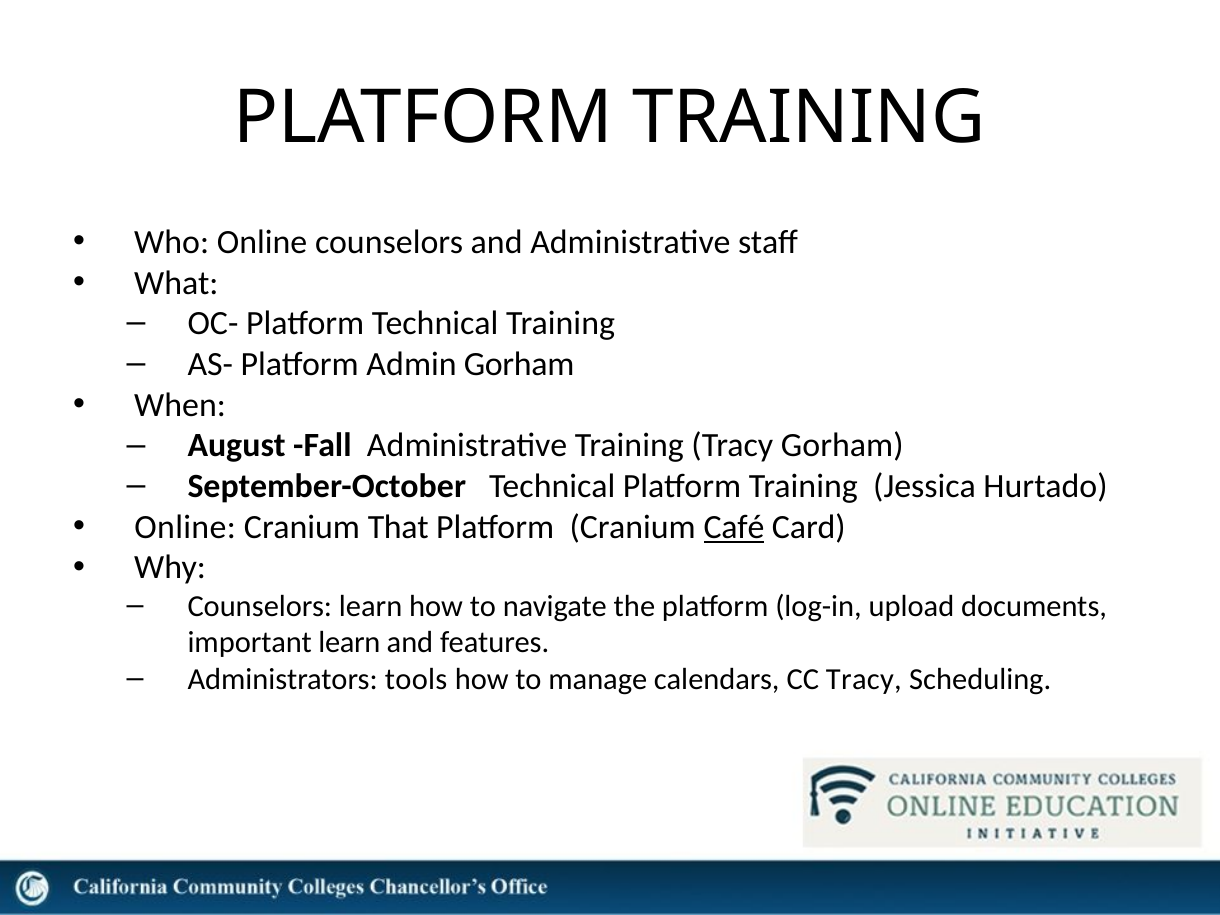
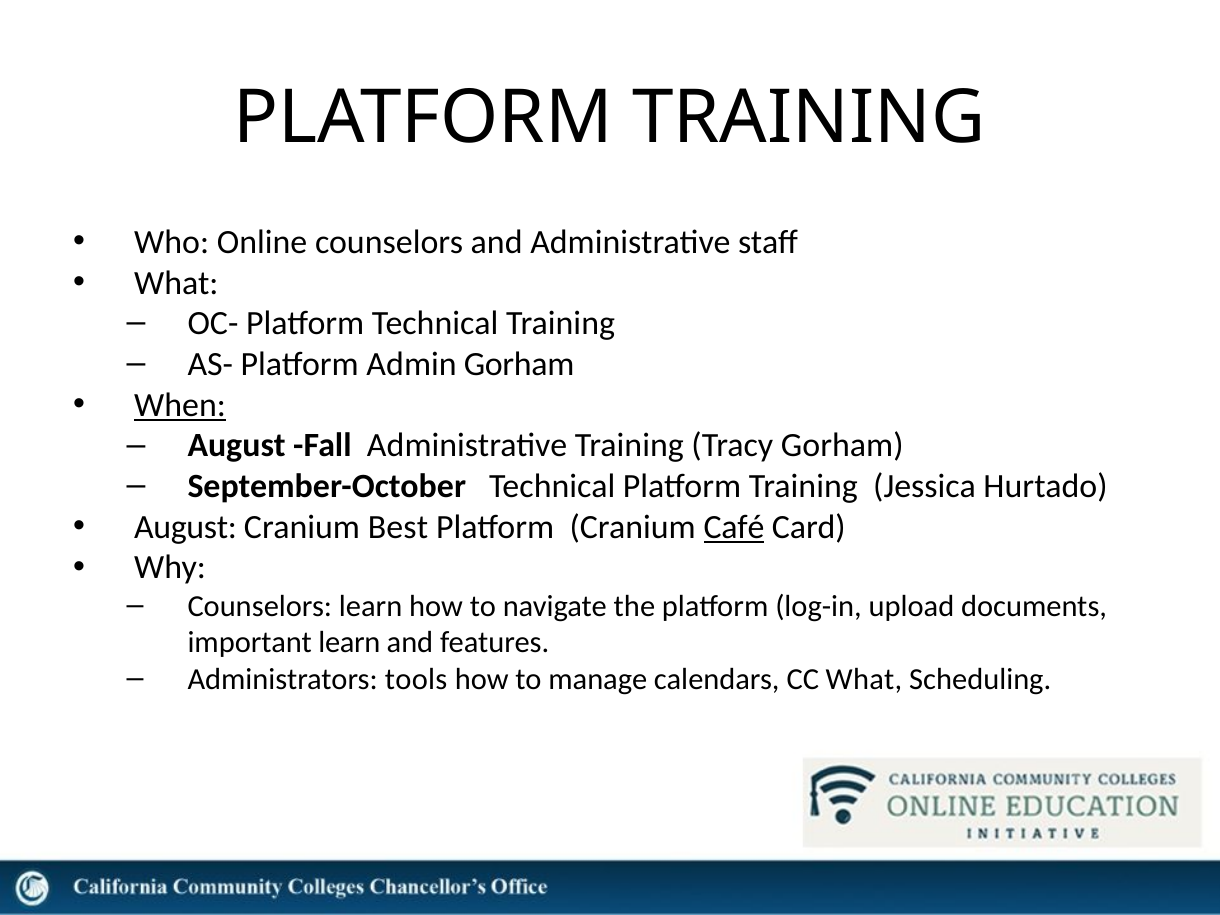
When underline: none -> present (180, 405)
Online: Online -> August (185, 527)
That: That -> Best (398, 527)
CC Tracy: Tracy -> What (864, 679)
